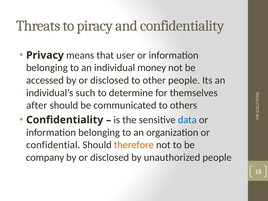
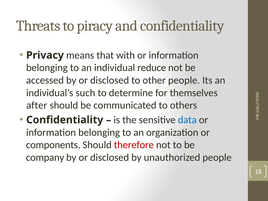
user: user -> with (126, 55)
money: money -> reduce (152, 68)
confidential: confidential -> components (53, 145)
therefore colour: orange -> red (134, 145)
